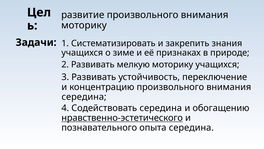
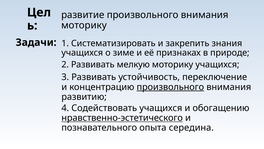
произвольного underline: none -> present (170, 87)
середина: середина -> развитию (84, 97)
Содействовать середина: середина -> учащихся (161, 108)
